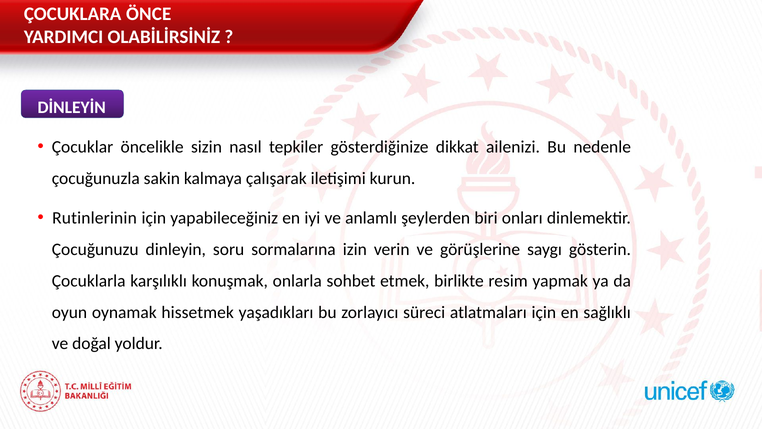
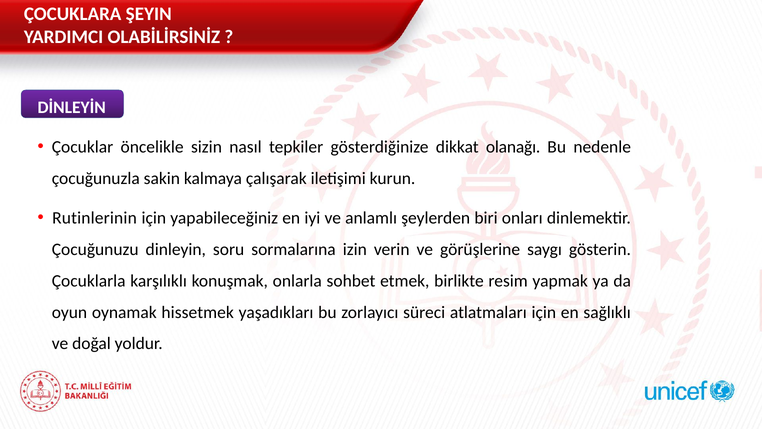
ÖNCE: ÖNCE -> ŞEYIN (149, 14)
ailenizi: ailenizi -> olanağı (513, 147)
